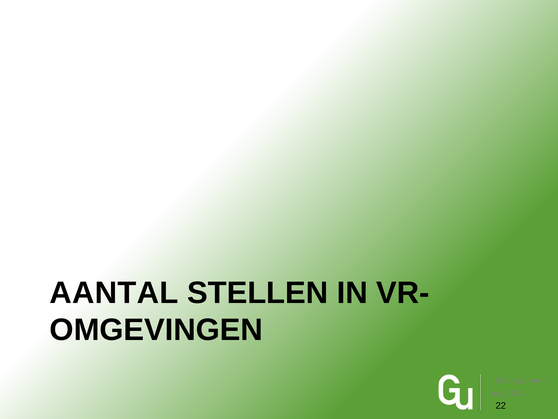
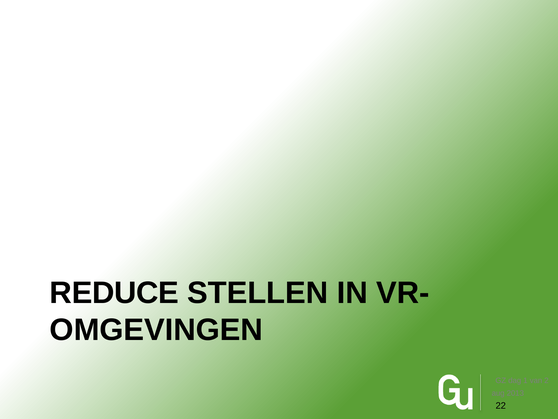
AANTAL: AANTAL -> REDUCE (114, 292)
